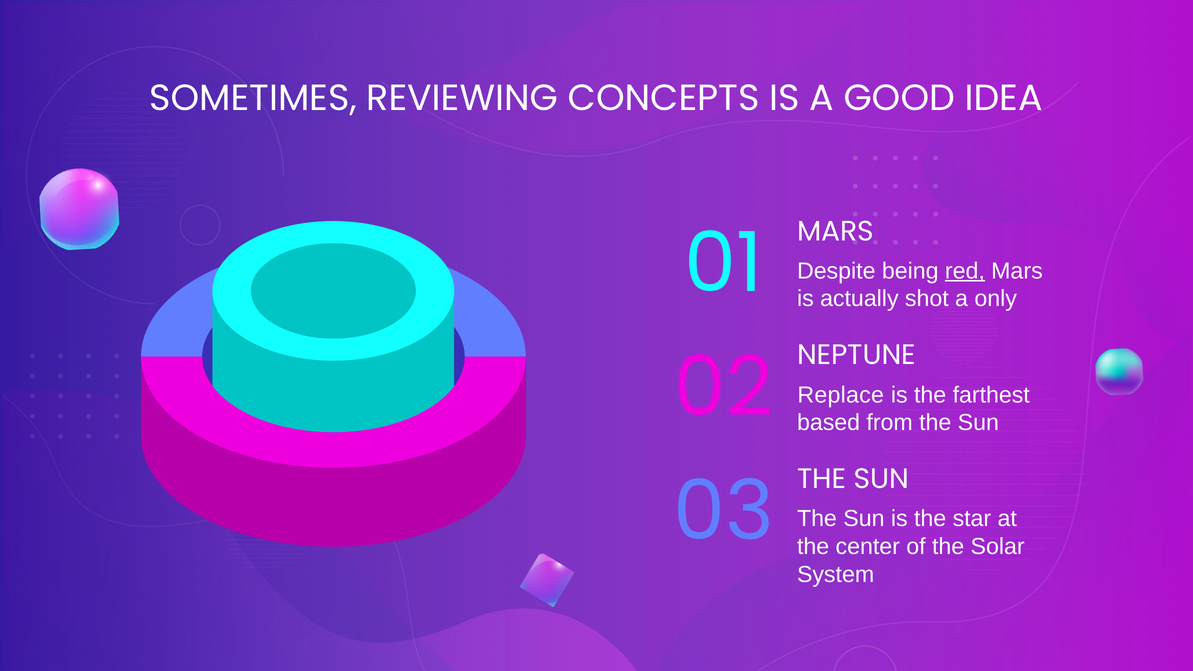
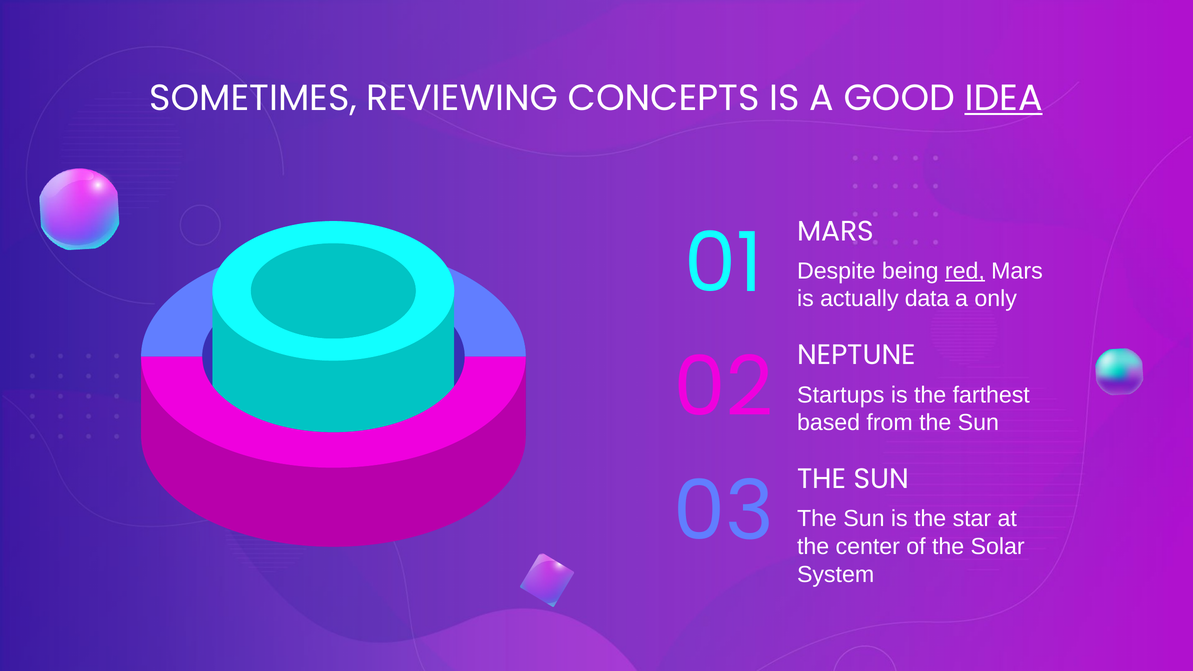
IDEA underline: none -> present (1004, 98)
shot: shot -> data (927, 299)
Replace: Replace -> Startups (841, 395)
